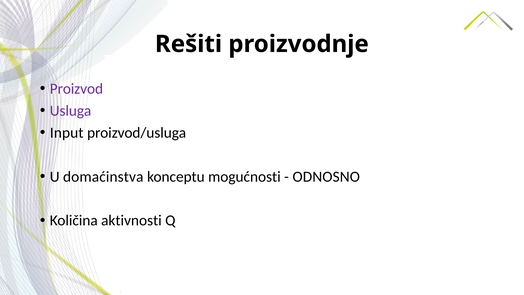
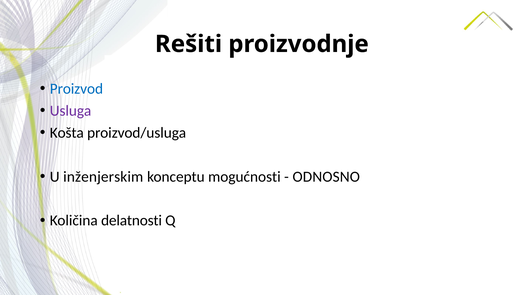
Proizvod colour: purple -> blue (76, 89)
Input: Input -> Košta (67, 133)
domaćinstva: domaćinstva -> inženjerskim (103, 176)
aktivnosti: aktivnosti -> delatnosti (132, 220)
